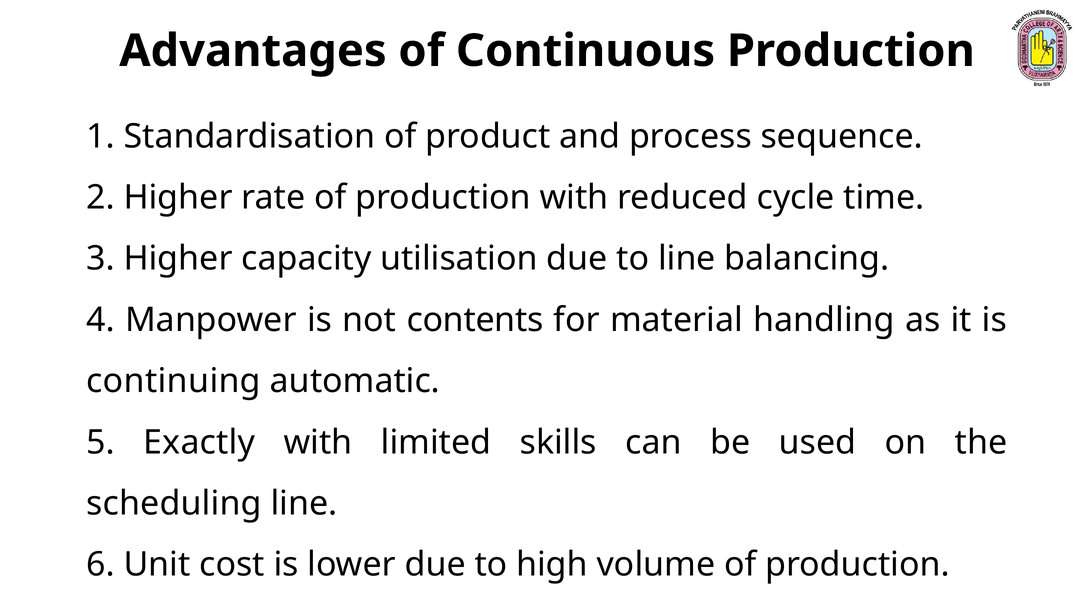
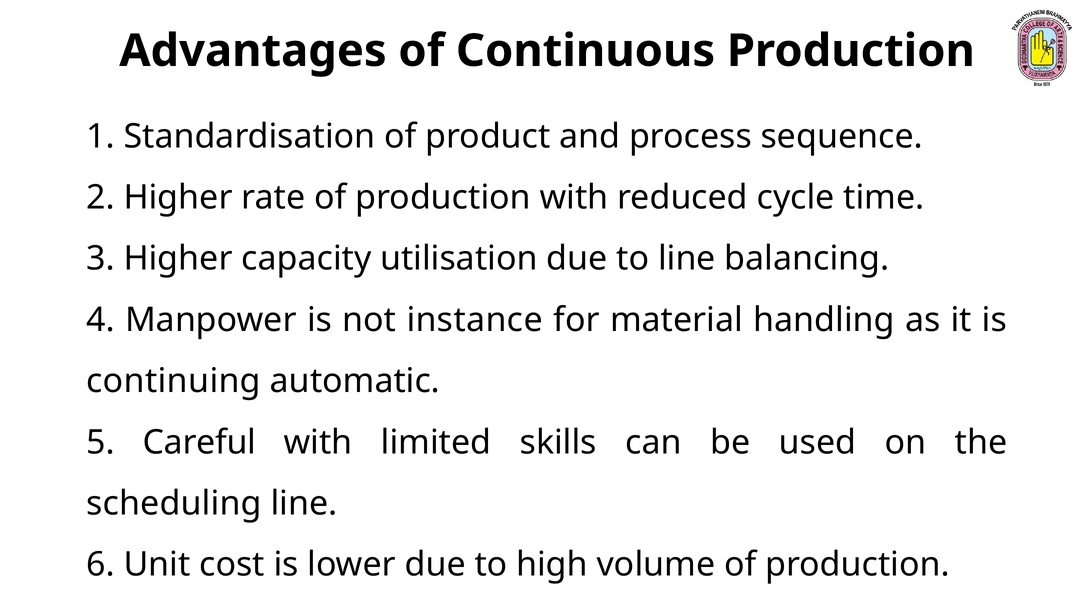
contents: contents -> instance (475, 320)
Exactly: Exactly -> Careful (199, 442)
